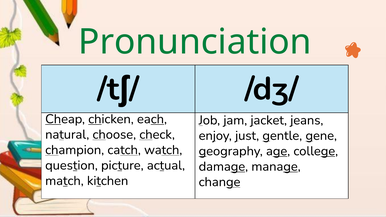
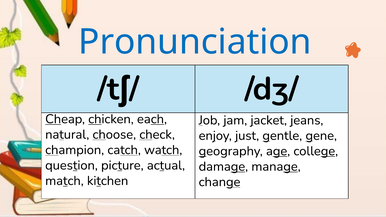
Pronunciation colour: green -> blue (195, 42)
